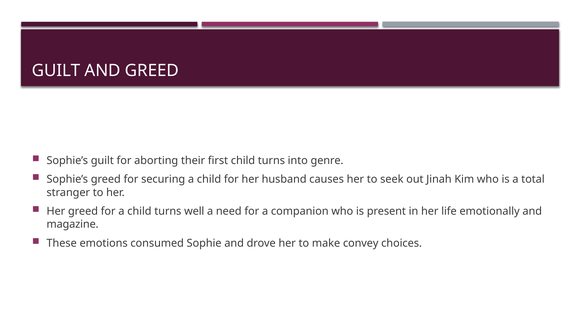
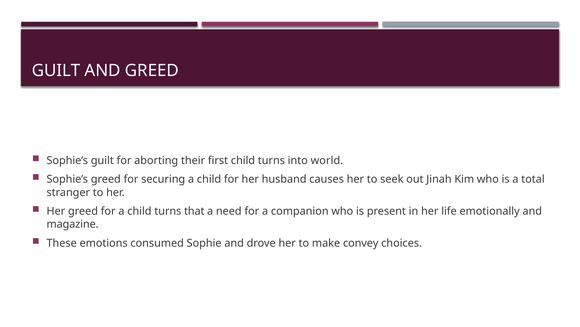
genre: genre -> world (327, 160)
well: well -> that (194, 211)
